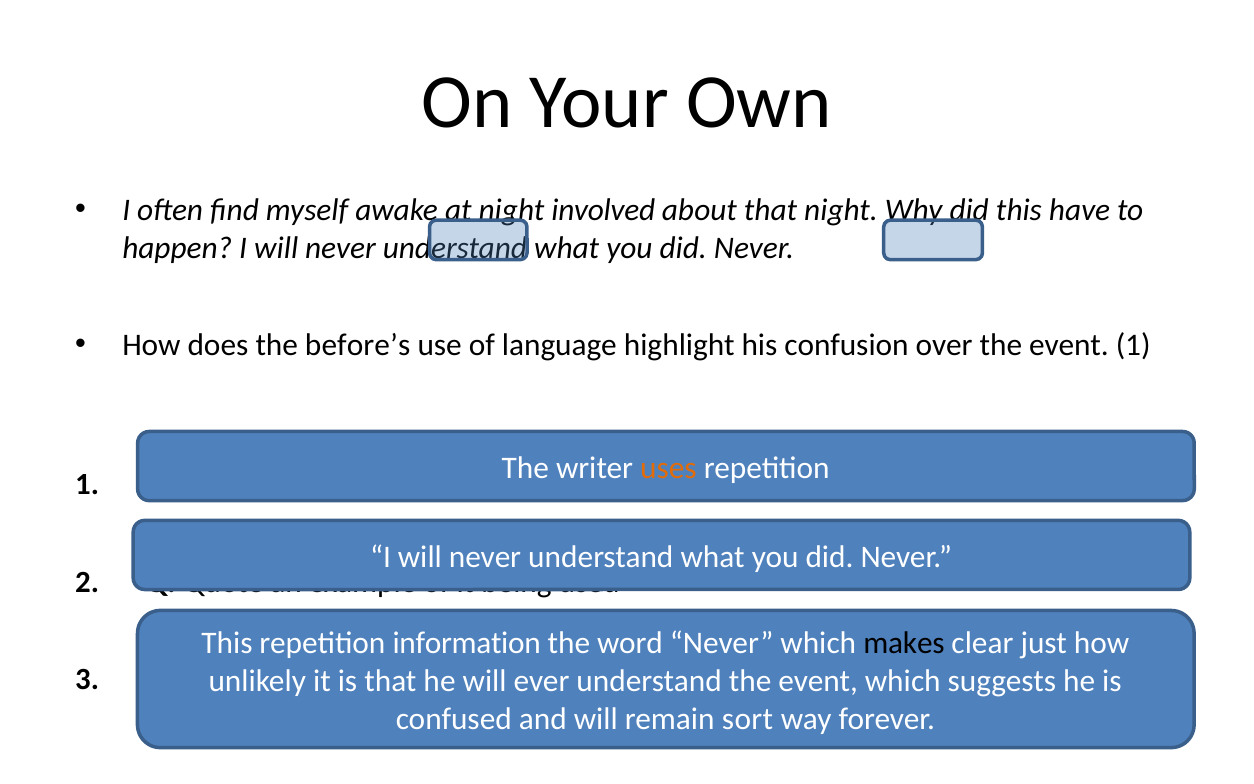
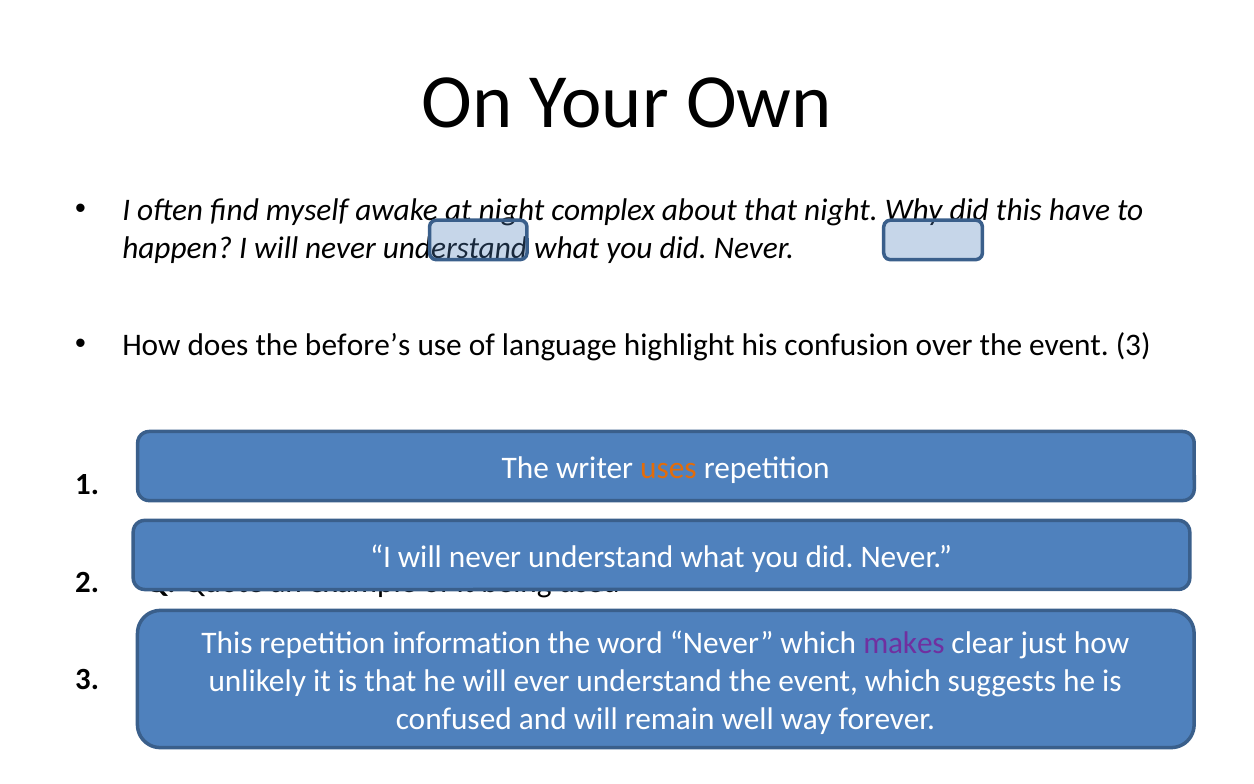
involved: involved -> complex (603, 210)
event 1: 1 -> 3 (1133, 345)
makes colour: black -> purple (904, 643)
sort: sort -> well (748, 719)
